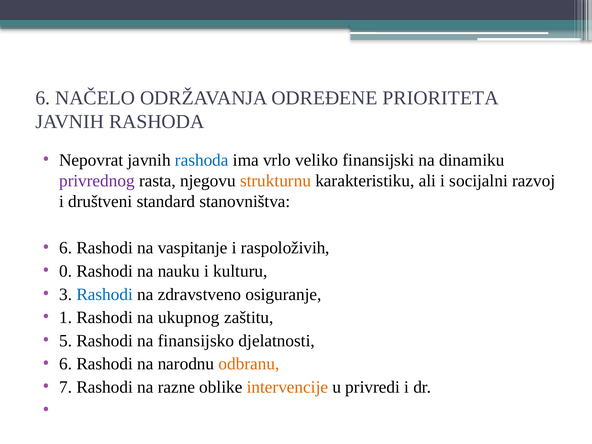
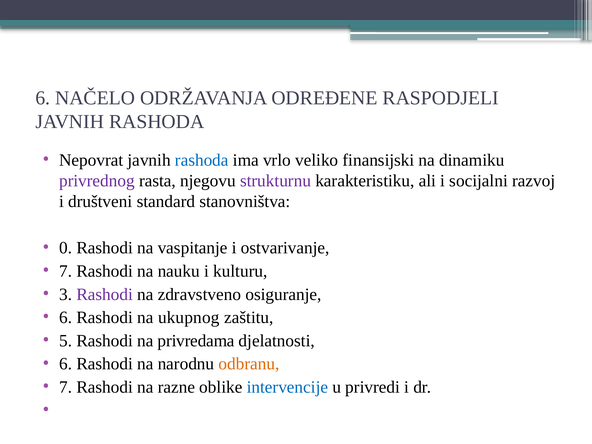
PRIORITETA: PRIORITETA -> RASPODJELI (441, 98)
strukturnu colour: orange -> purple (276, 181)
6: 6 -> 0 (66, 248)
raspoloživih: raspoloživih -> ostvarivanje (285, 248)
0: 0 -> 7 (66, 271)
Rashodi colour: blue -> purple (105, 294)
1: 1 -> 6 (66, 317)
finansijsko: finansijsko -> privredama (196, 341)
intervencije colour: orange -> blue (287, 387)
